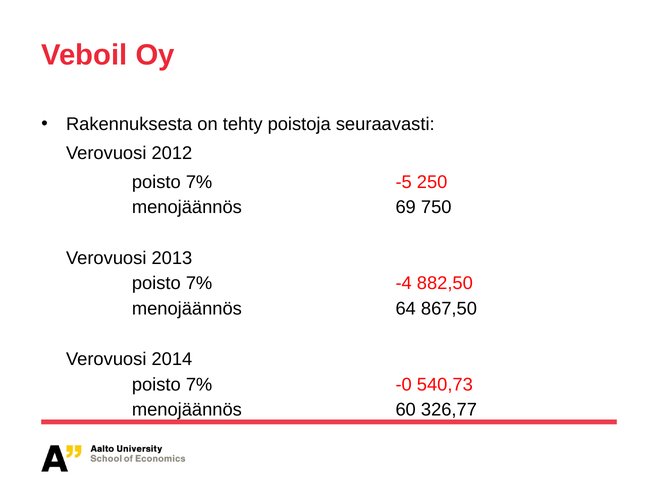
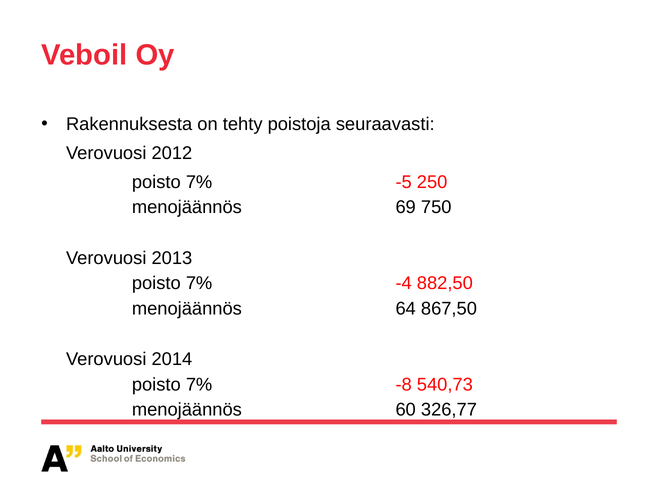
-0: -0 -> -8 (404, 384)
